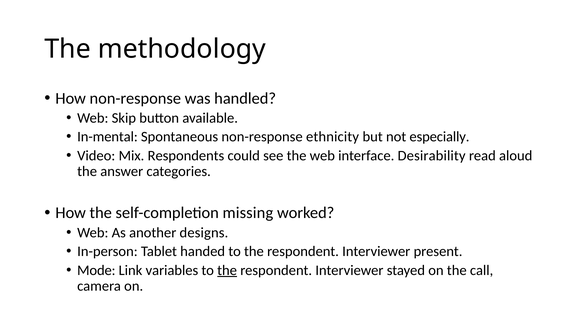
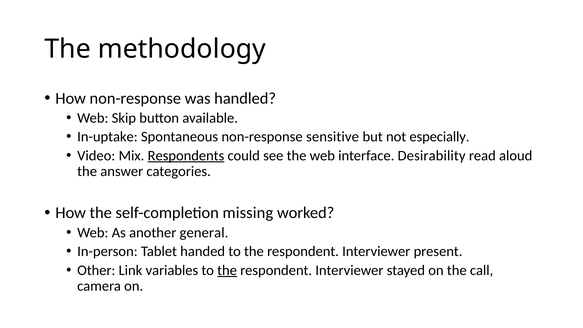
In-mental: In-mental -> In-uptake (107, 137)
ethnicity: ethnicity -> sensitive (333, 137)
Respondents underline: none -> present (186, 156)
designs: designs -> general (204, 233)
Mode: Mode -> Other (96, 270)
